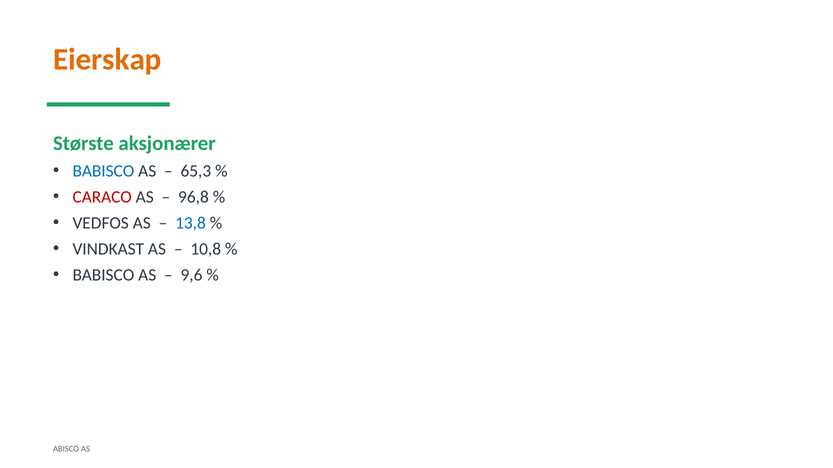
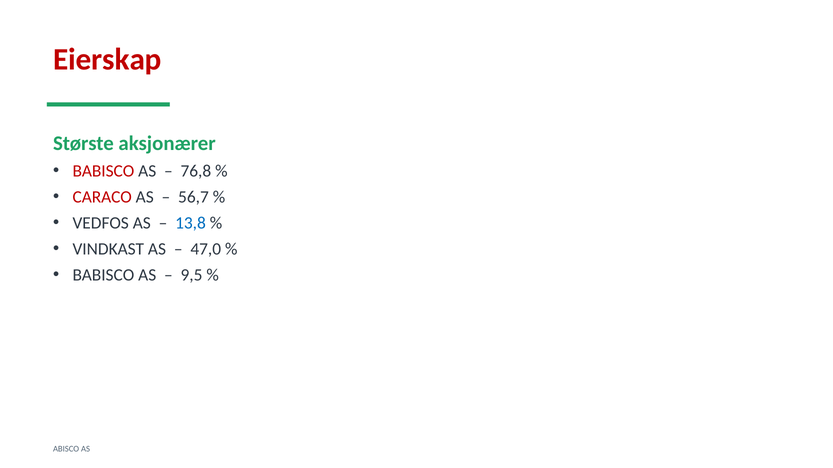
Eierskap colour: orange -> red (107, 59)
BABISCO colour: blue -> red (103, 171)
65,3: 65,3 -> 76,8 (196, 171)
96,8: 96,8 -> 56,7 (193, 197)
10,8: 10,8 -> 47,0 (206, 249)
9,6: 9,6 -> 9,5 (191, 275)
